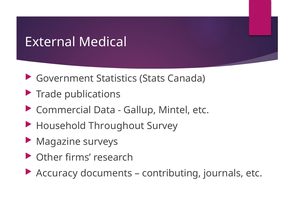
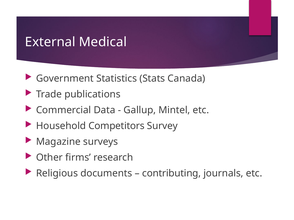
Throughout: Throughout -> Competitors (116, 126)
Accuracy: Accuracy -> Religious (57, 174)
